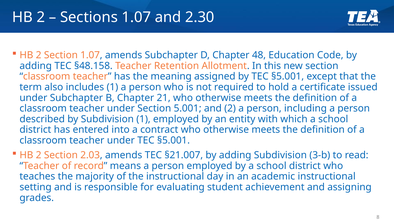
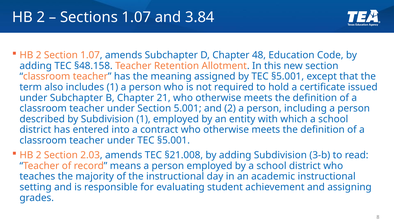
2.30: 2.30 -> 3.84 (200, 17)
§21.007: §21.007 -> §21.008 (184, 155)
